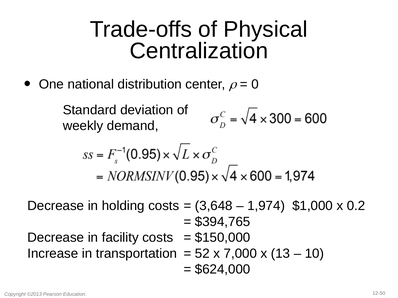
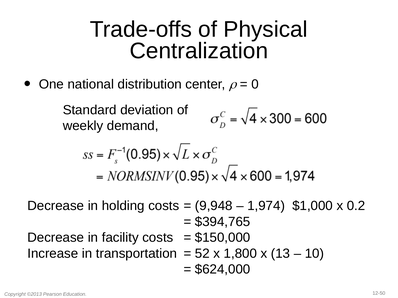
3,648: 3,648 -> 9,948 (214, 206)
7,000: 7,000 -> 1,800 (240, 254)
